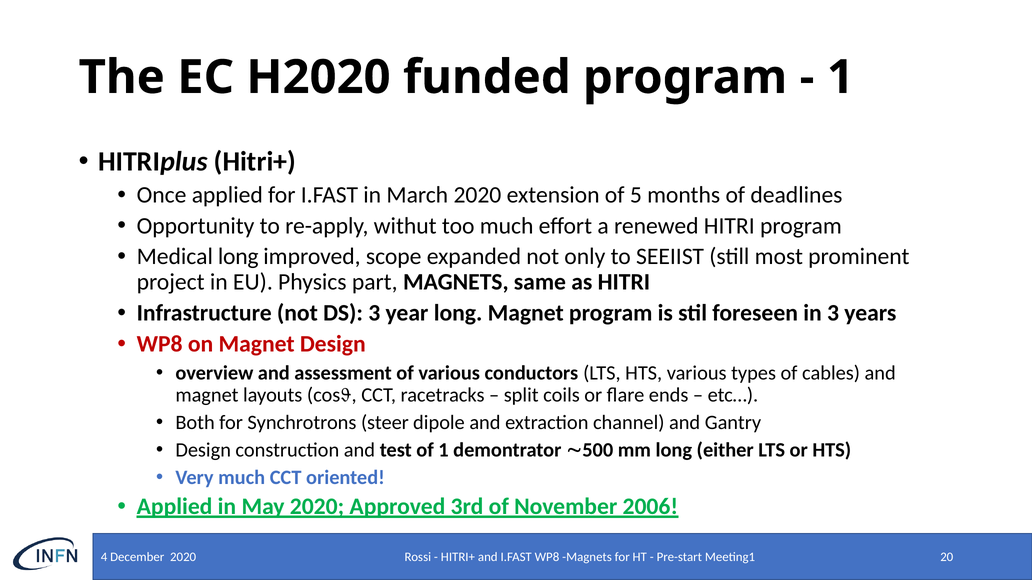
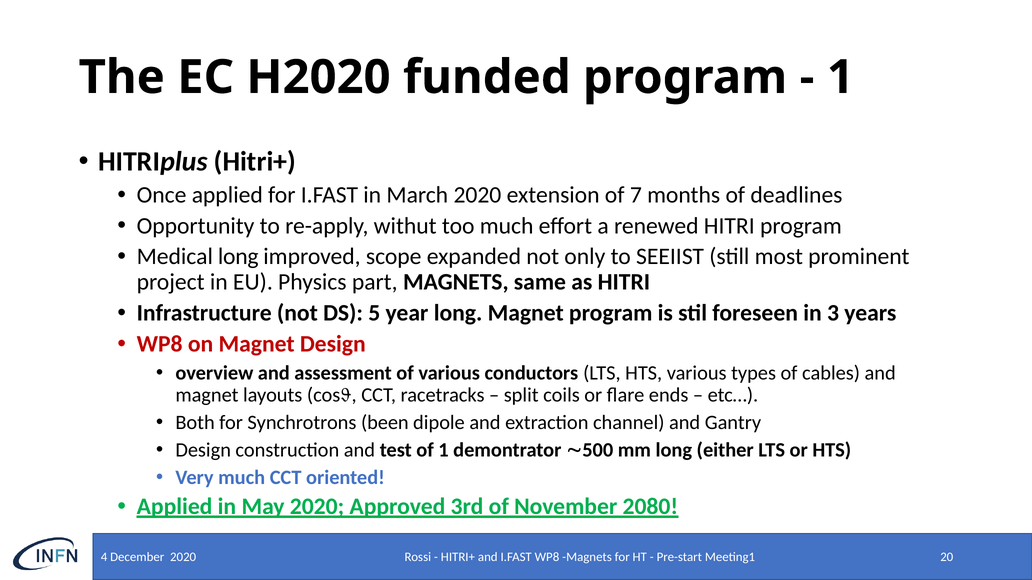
5: 5 -> 7 (636, 195)
DS 3: 3 -> 5 (374, 313)
steer: steer -> been (385, 423)
2006: 2006 -> 2080 (650, 507)
